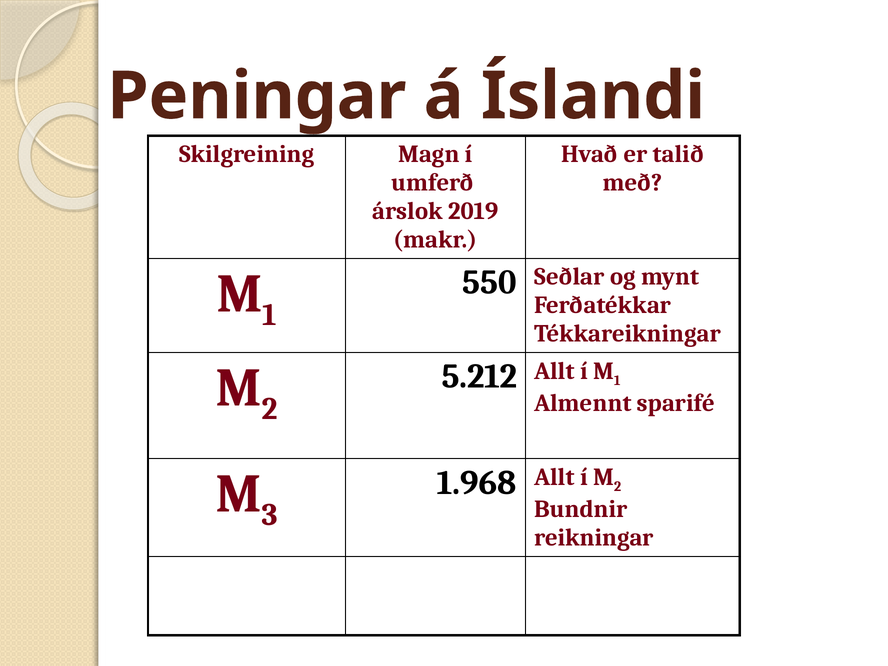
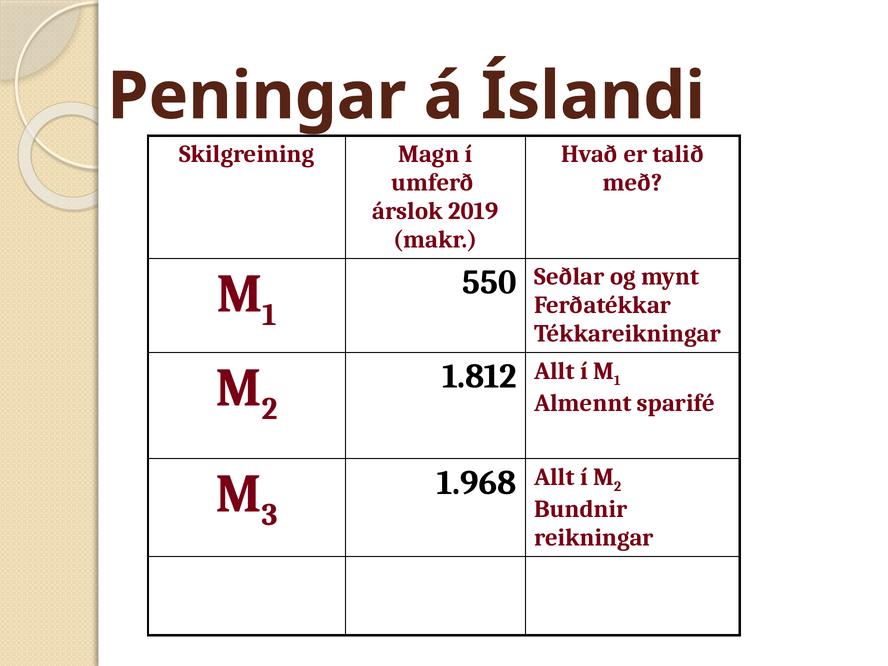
5.212: 5.212 -> 1.812 (479, 377)
